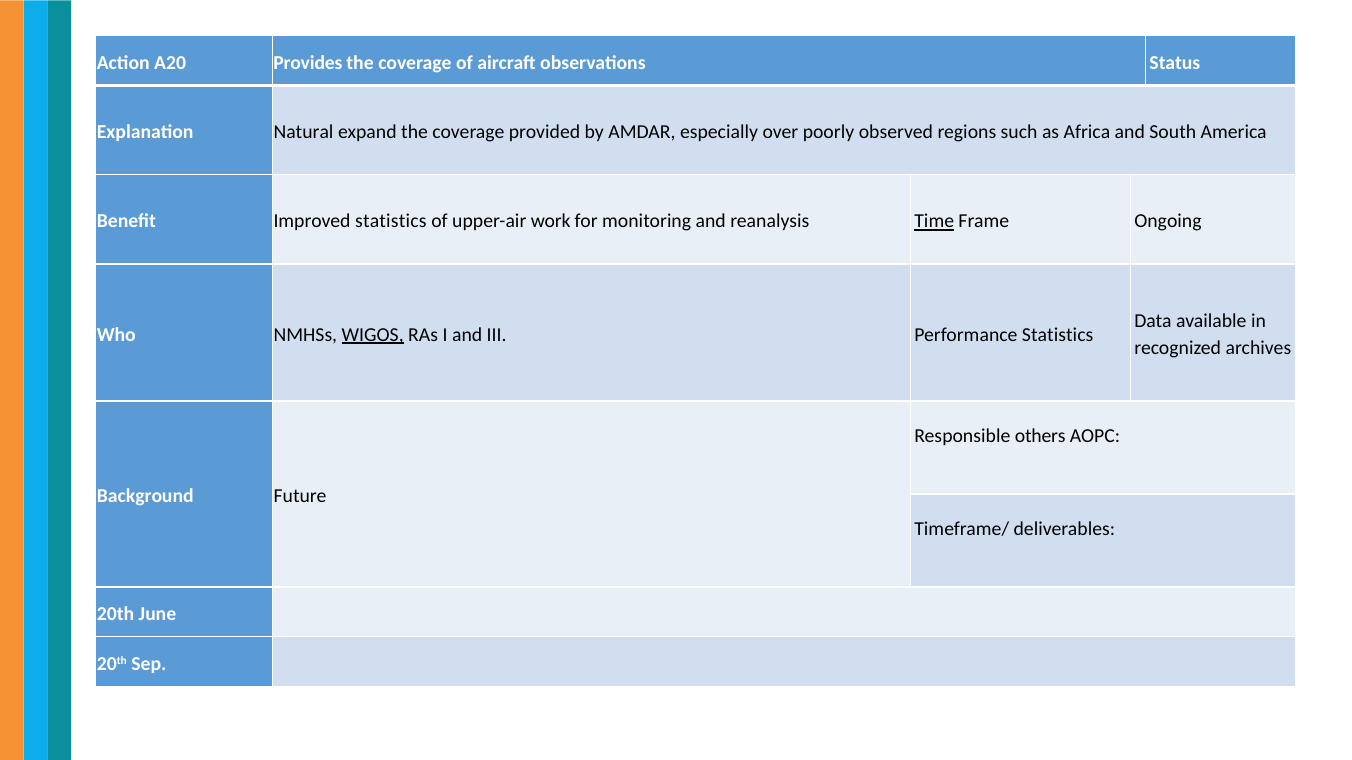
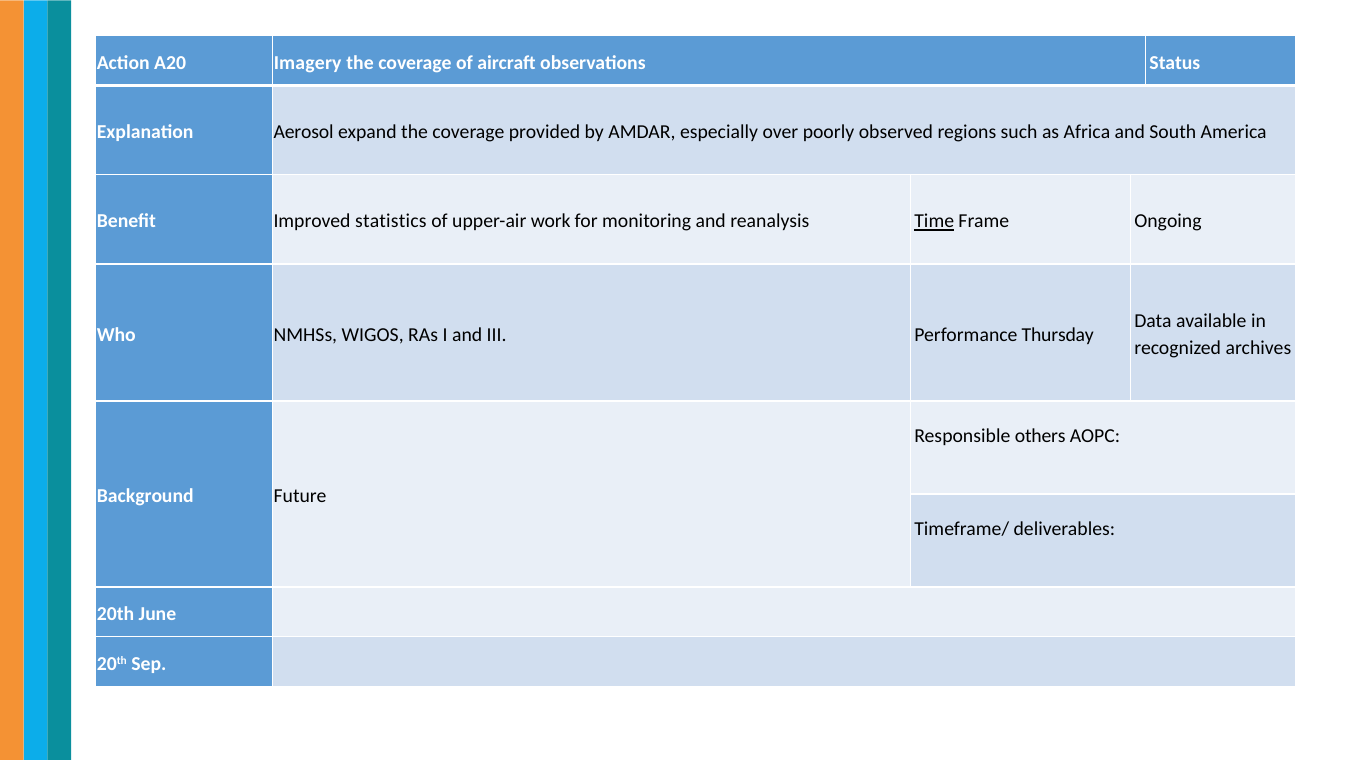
Provides: Provides -> Imagery (308, 63)
Natural: Natural -> Aerosol (304, 132)
WIGOS underline: present -> none (373, 335)
Performance Statistics: Statistics -> Thursday (1058, 335)
